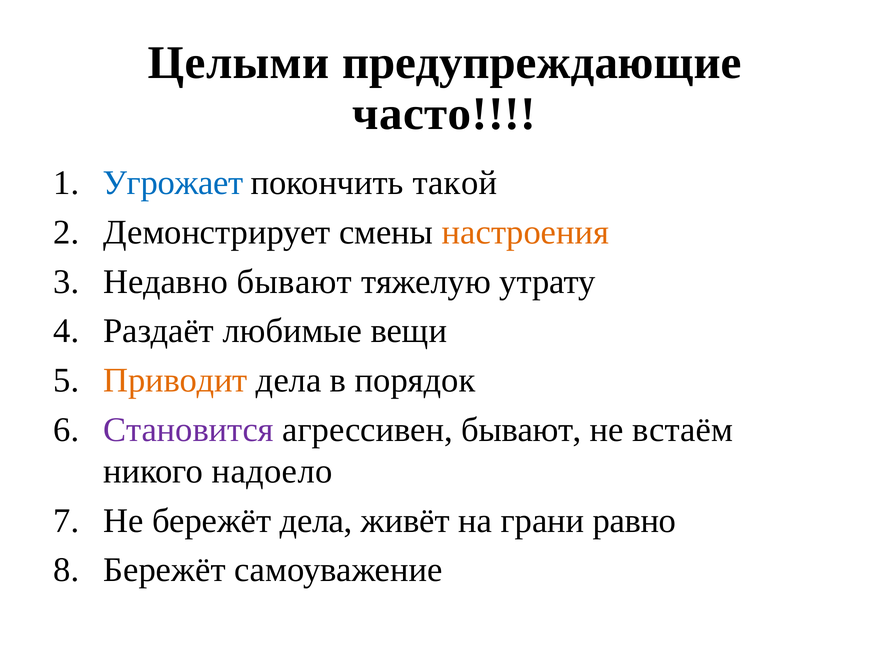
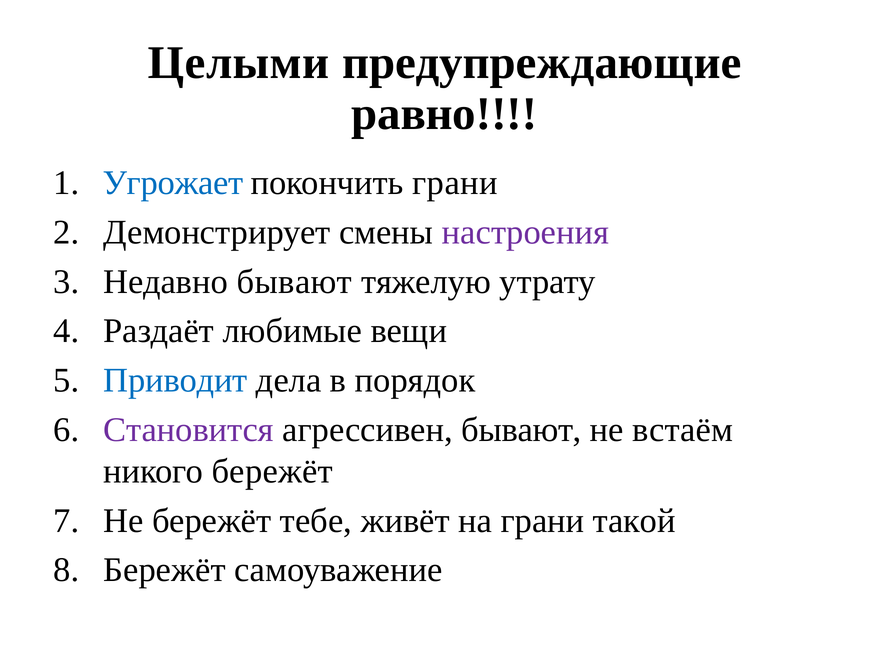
часто: часто -> равно (444, 114)
покончить такой: такой -> грани (455, 183)
настроения colour: orange -> purple (526, 233)
Приводит colour: orange -> blue (175, 381)
никого надоело: надоело -> бережёт (272, 472)
бережёт дела: дела -> тебе (316, 521)
равно: равно -> такой (634, 521)
